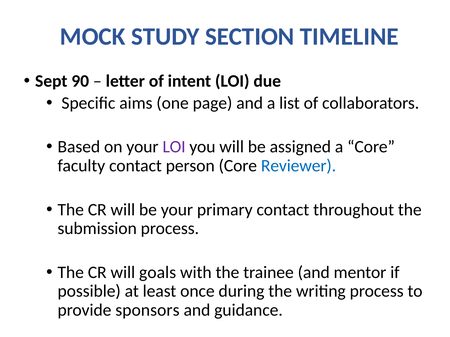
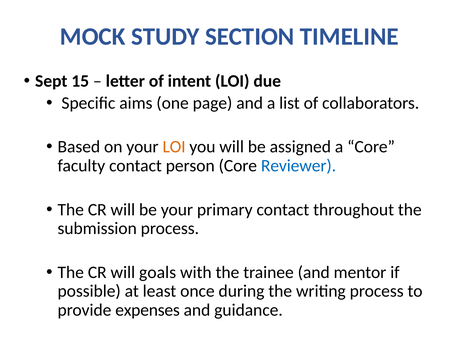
90: 90 -> 15 (80, 81)
LOI colour: purple -> orange (174, 147)
sponsors: sponsors -> expenses (148, 310)
